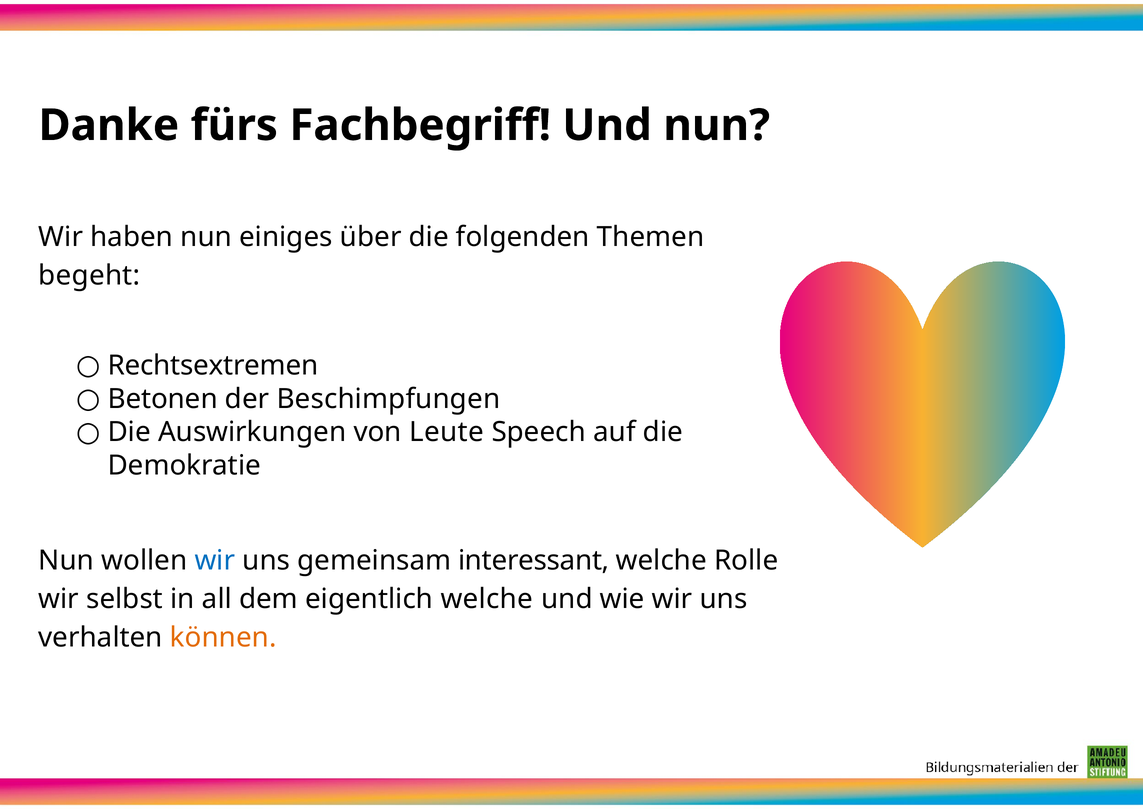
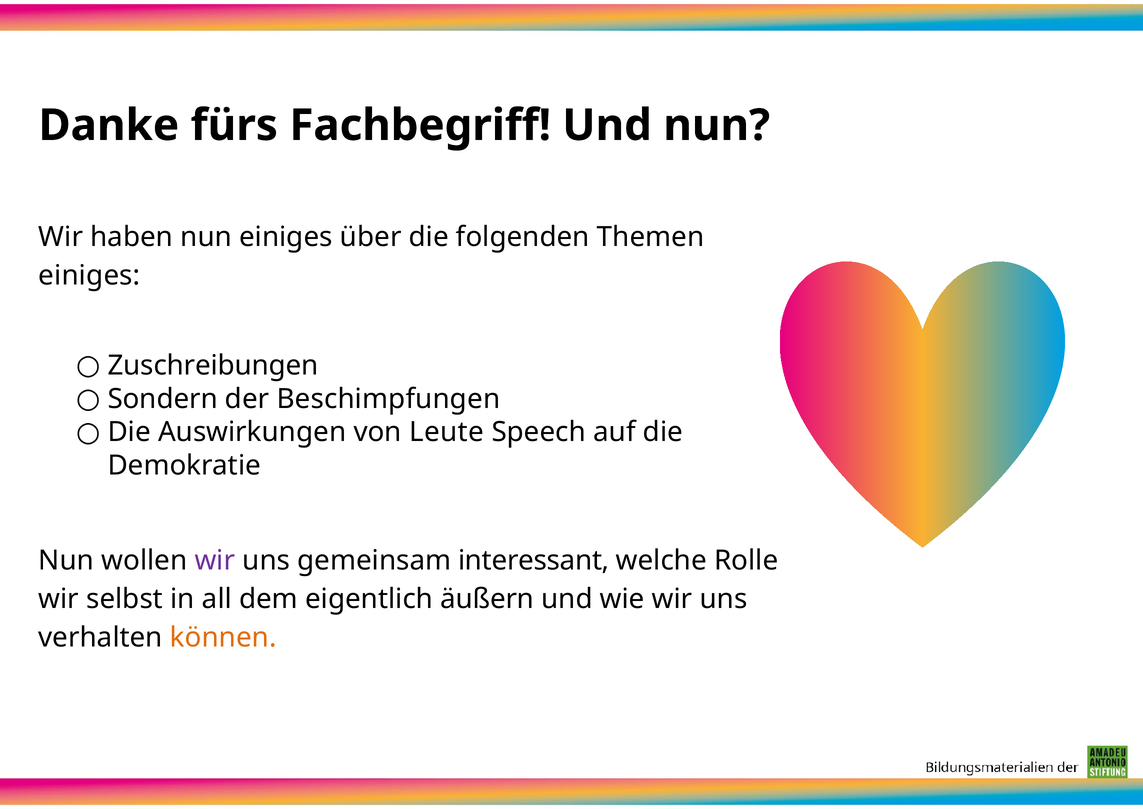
begeht: begeht -> einiges (89, 275)
Rechtsextremen: Rechtsextremen -> Zuschreibungen (213, 365)
Betonen: Betonen -> Sondern (163, 398)
wir colour: blue -> purple (215, 560)
eigentlich welche: welche -> äußern (487, 599)
